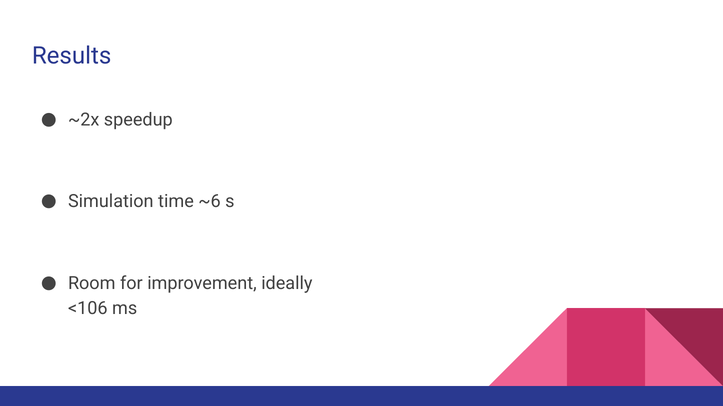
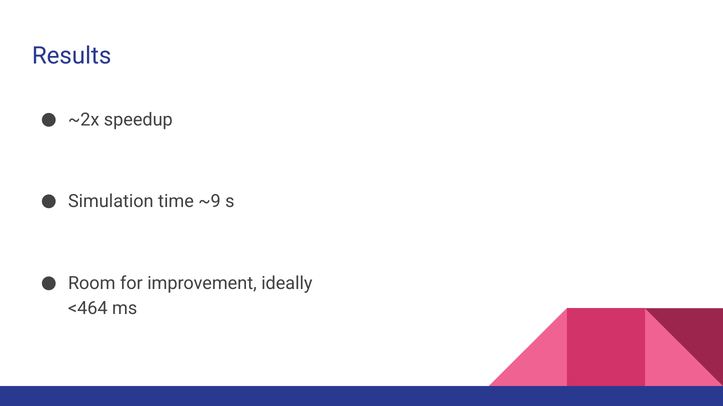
~6: ~6 -> ~9 (209, 202)
<106: <106 -> <464 (88, 309)
